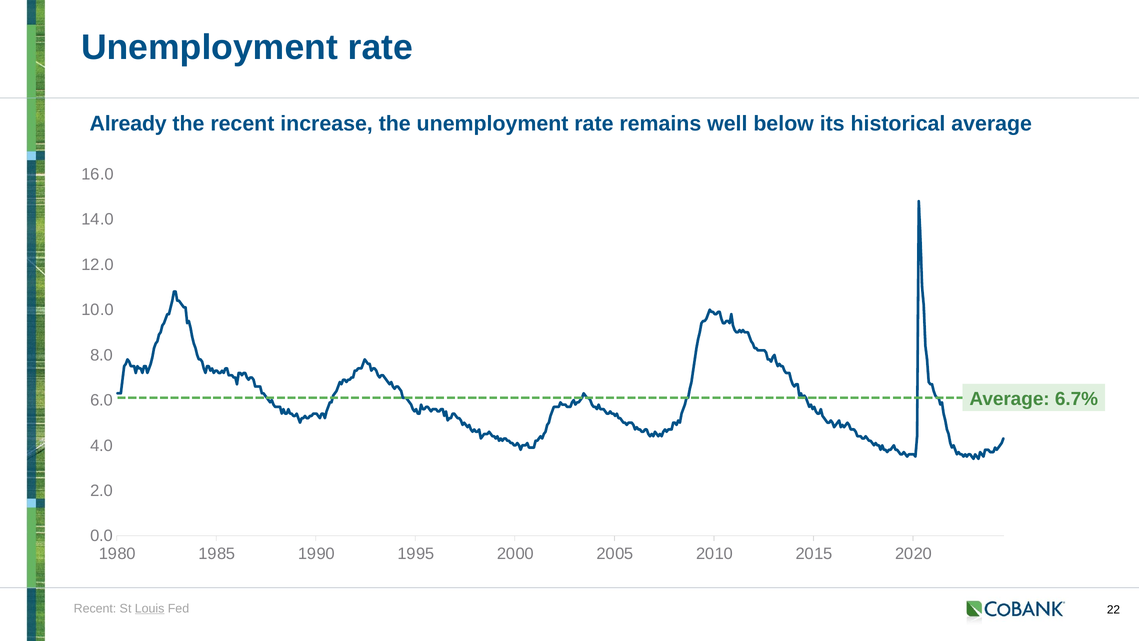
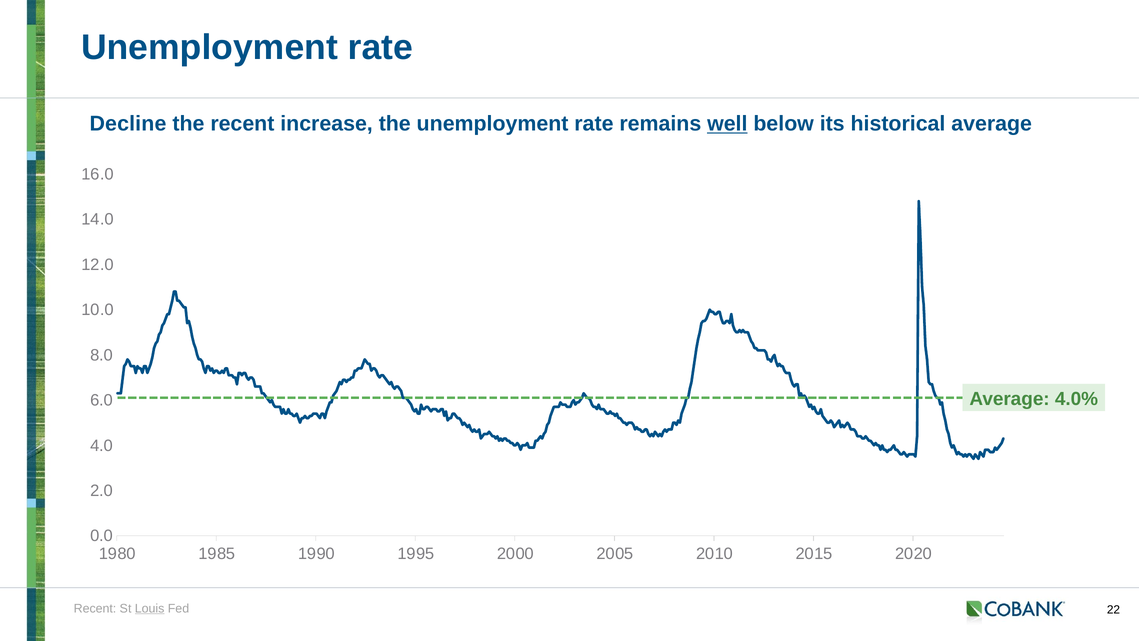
Already: Already -> Decline (128, 124)
well underline: none -> present (727, 124)
6.7%: 6.7% -> 4.0% (1077, 399)
